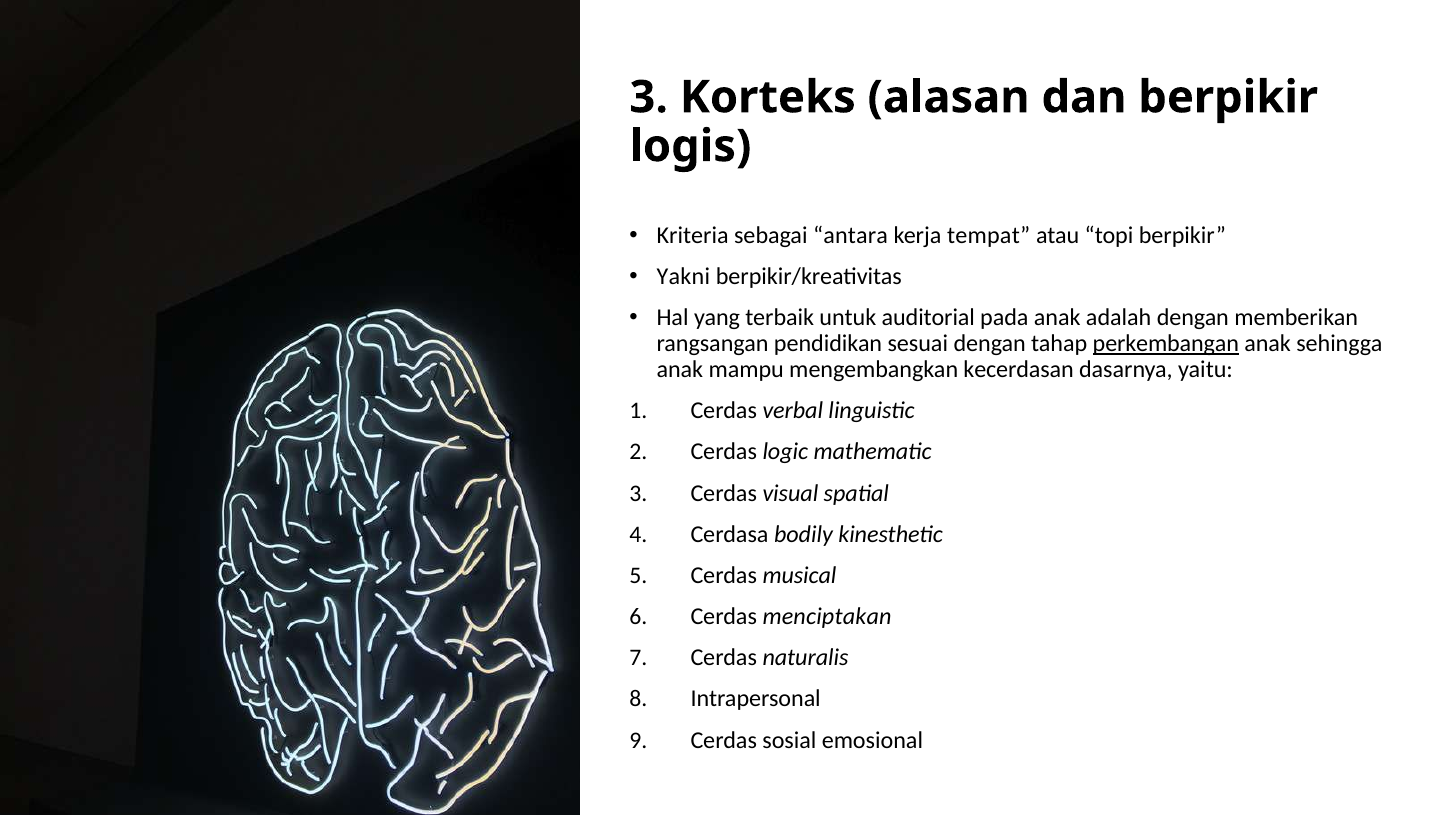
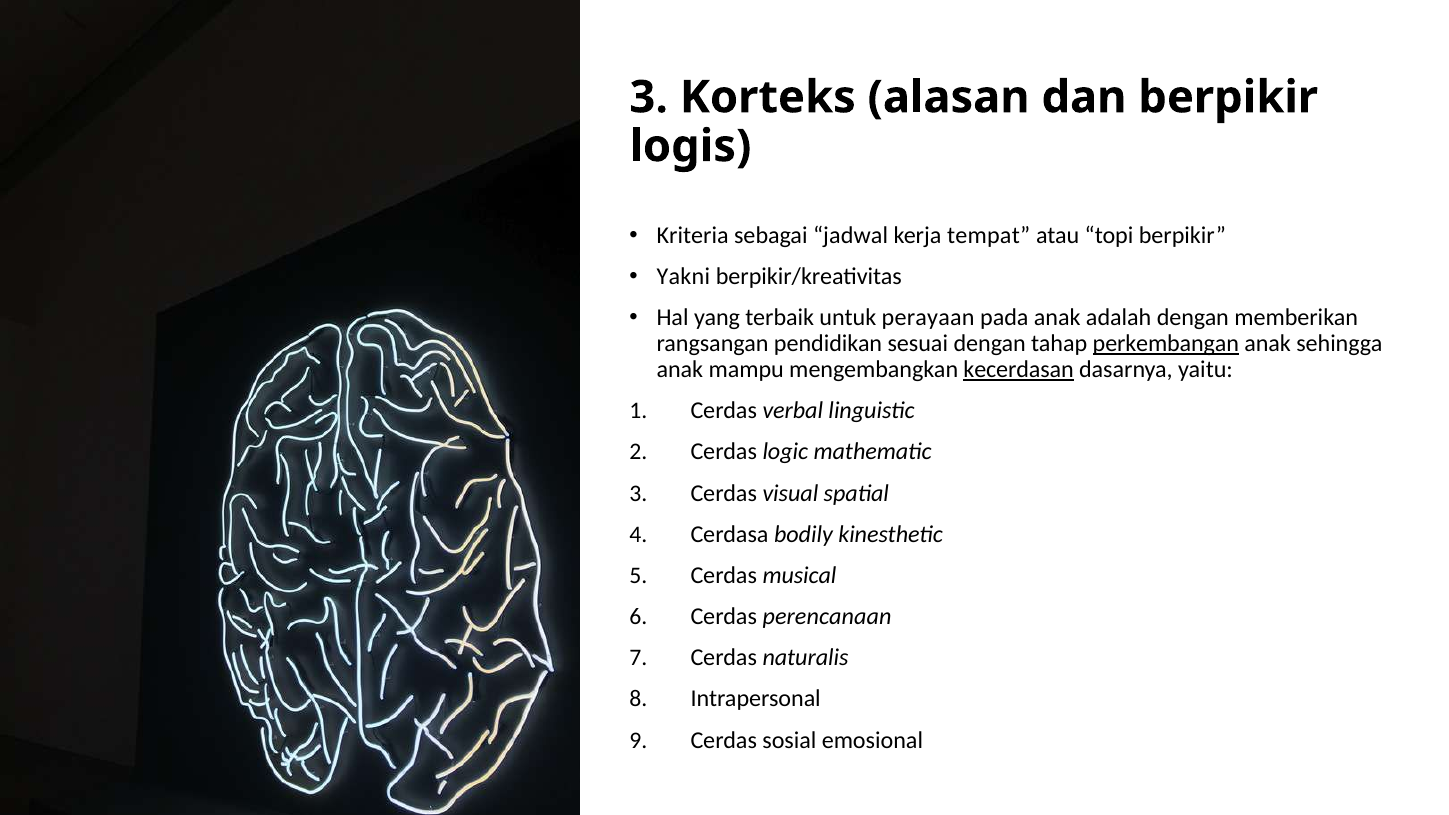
antara: antara -> jadwal (851, 235)
auditorial: auditorial -> perayaan (928, 318)
kecerdasan underline: none -> present (1019, 370)
menciptakan: menciptakan -> perencanaan (827, 617)
